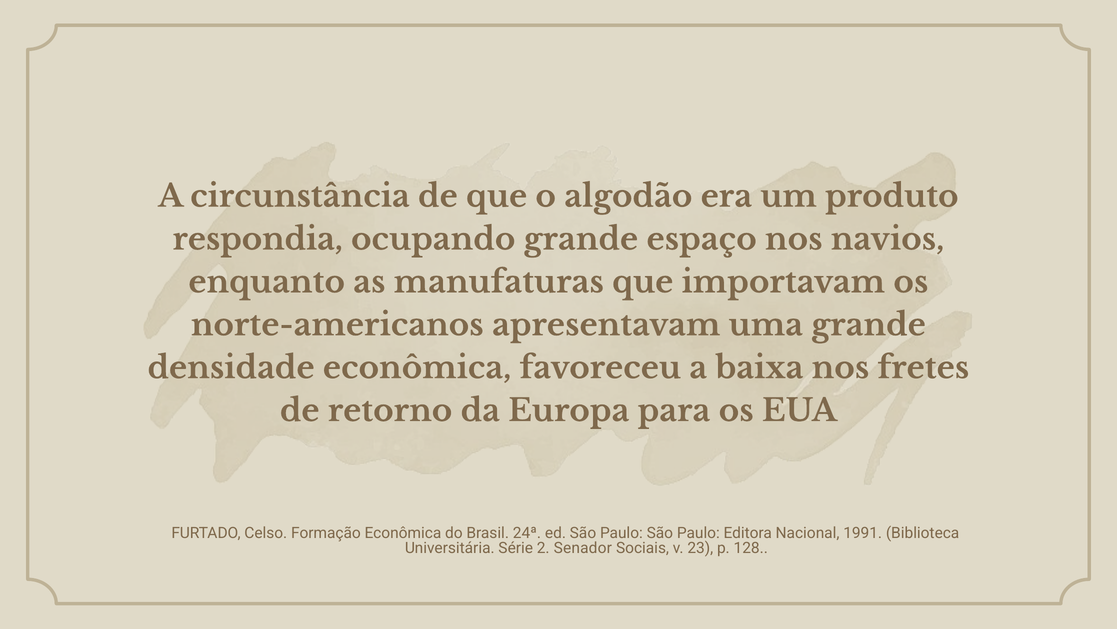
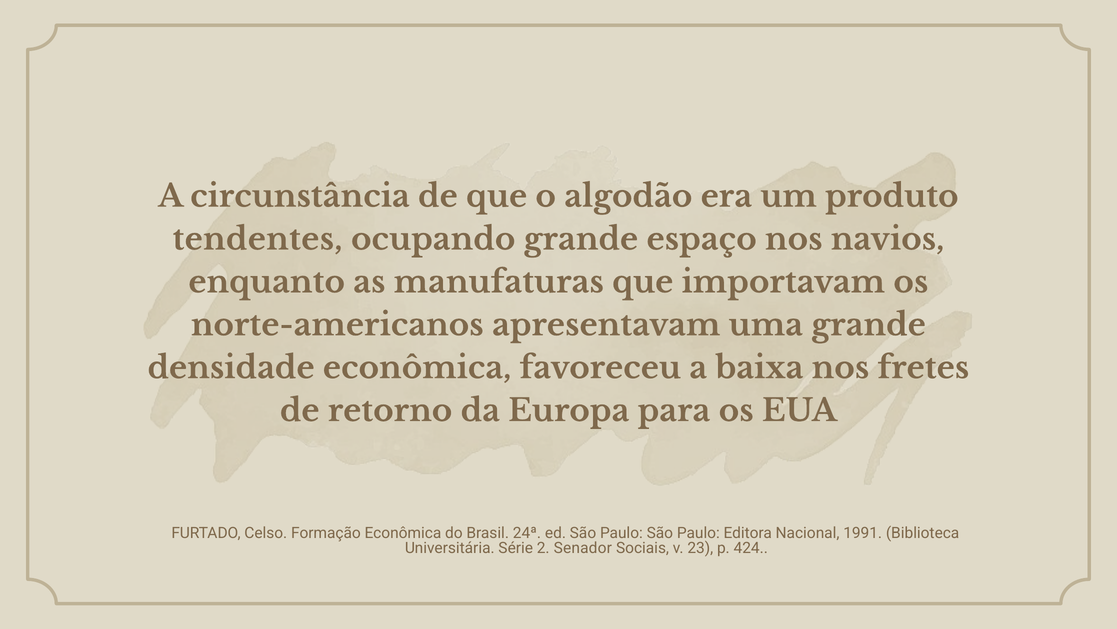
respondia: respondia -> tendentes (257, 239)
128: 128 -> 424 (751, 547)
